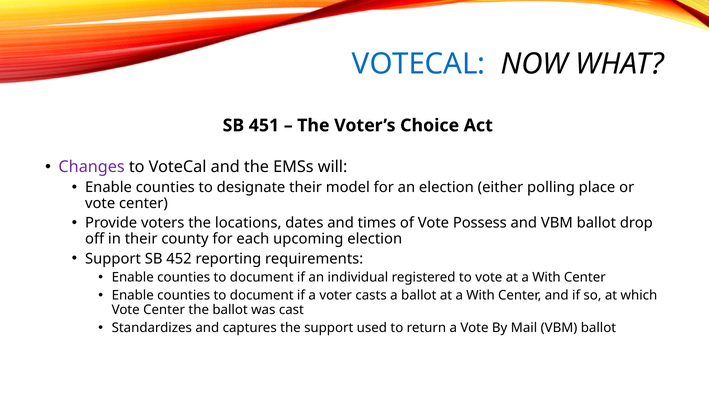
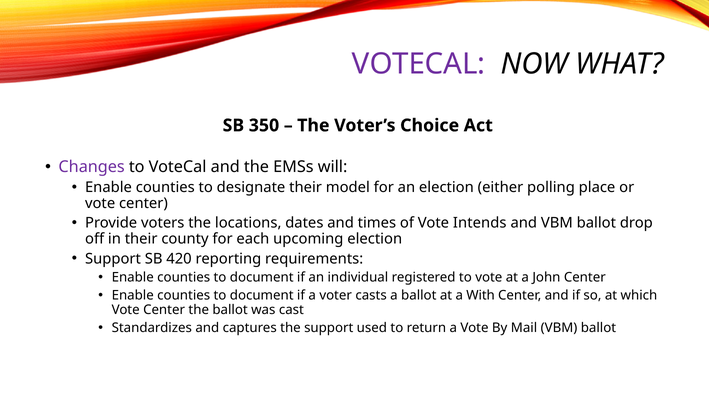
VOTECAL colour: blue -> purple (419, 64)
451: 451 -> 350 (264, 125)
Possess: Possess -> Intends (480, 223)
452: 452 -> 420 (179, 259)
vote at a With: With -> John (546, 277)
